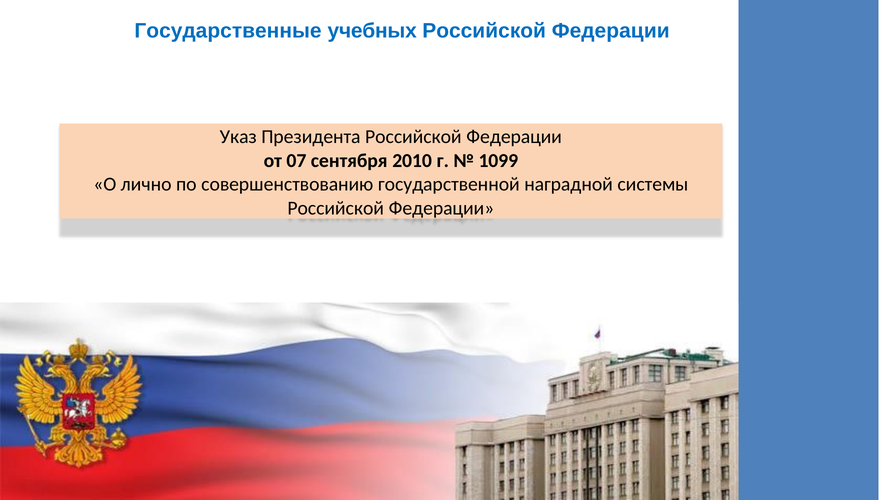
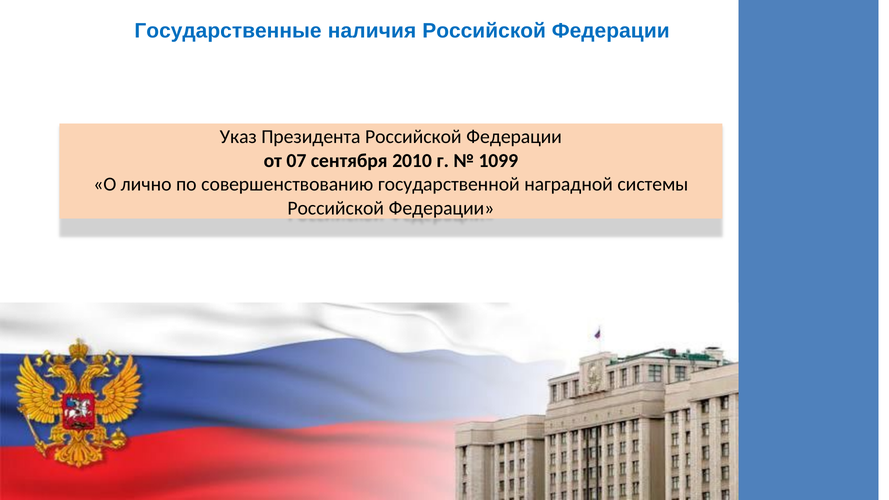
учебных: учебных -> наличия (372, 31)
